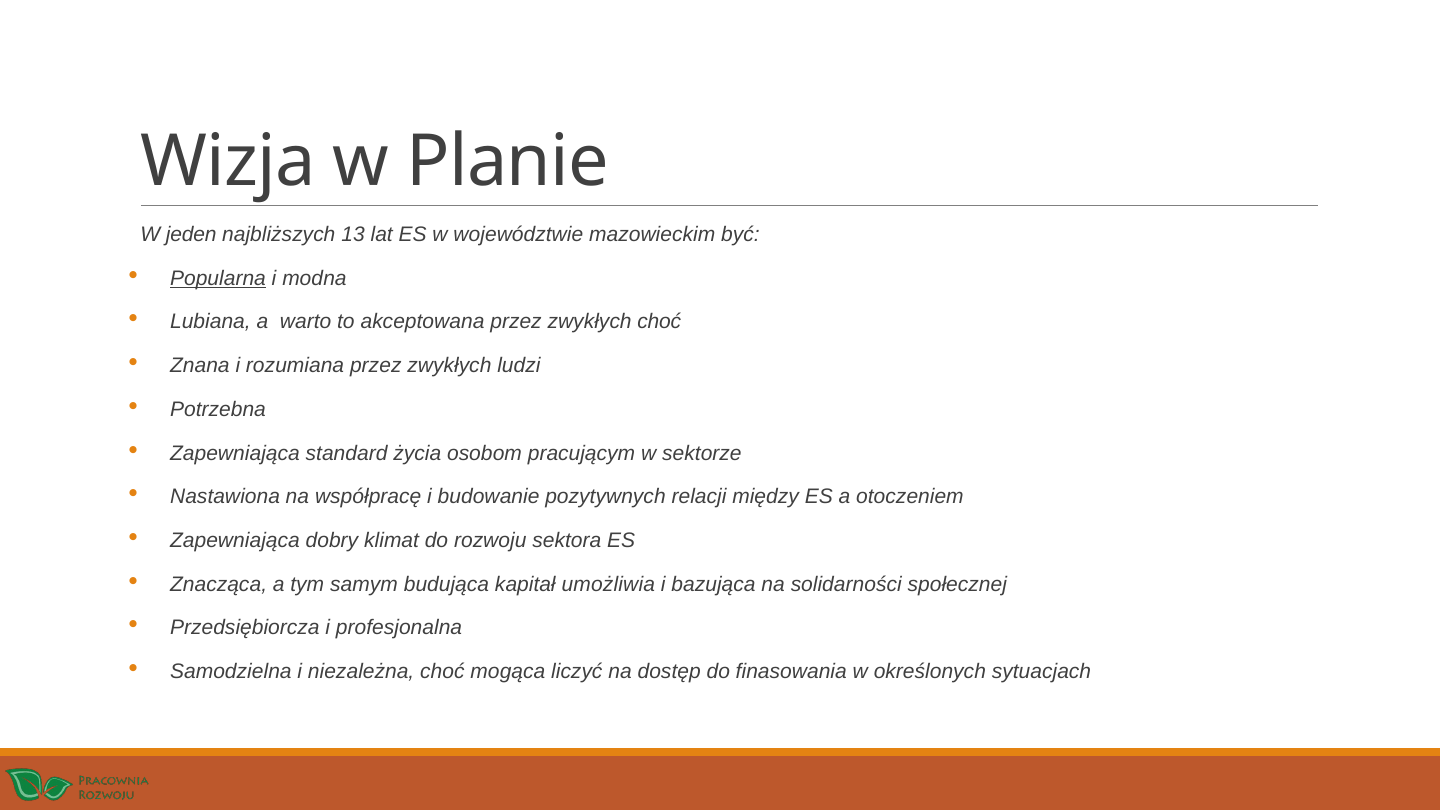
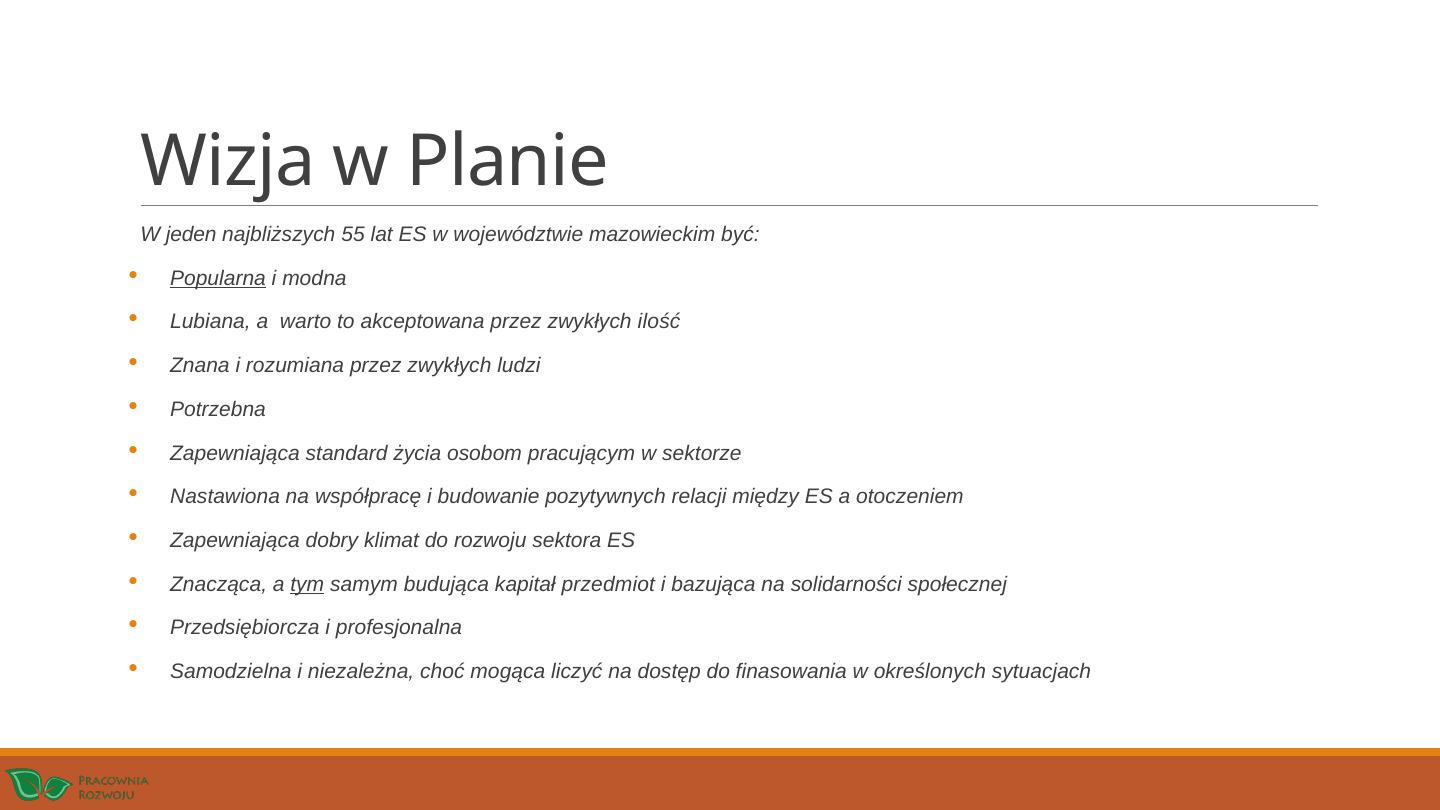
13: 13 -> 55 (353, 235)
zwykłych choć: choć -> ilość (659, 322)
tym underline: none -> present (307, 584)
umożliwia: umożliwia -> przedmiot (608, 584)
